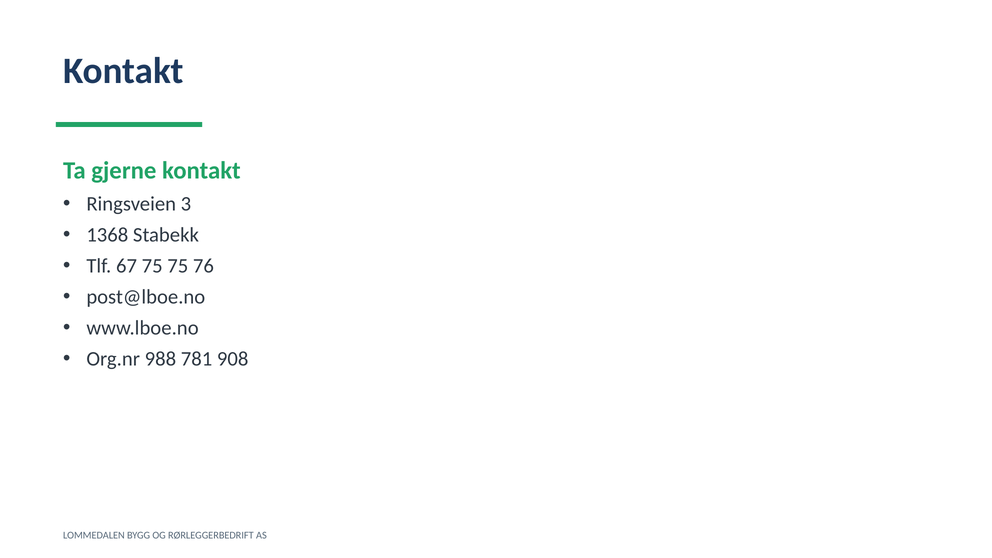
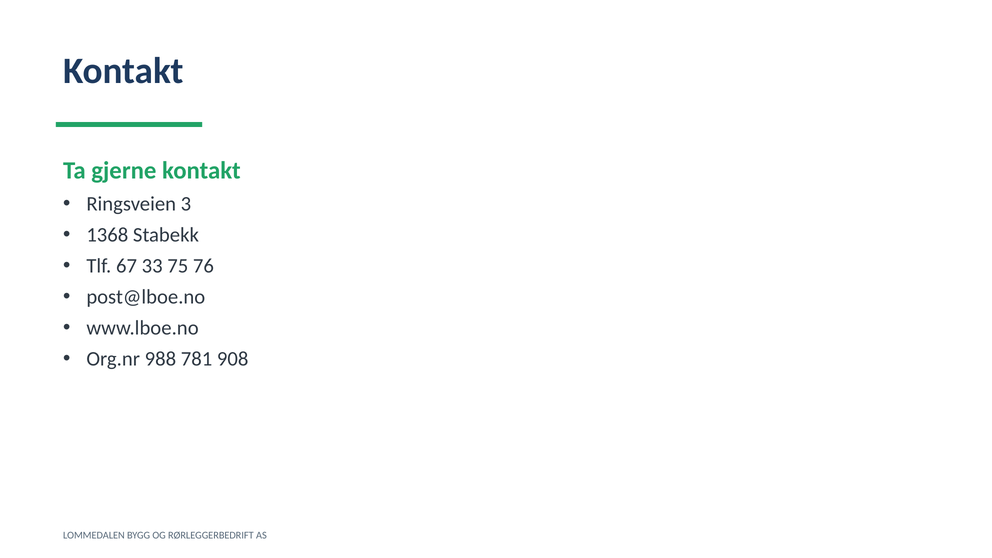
67 75: 75 -> 33 (152, 266)
